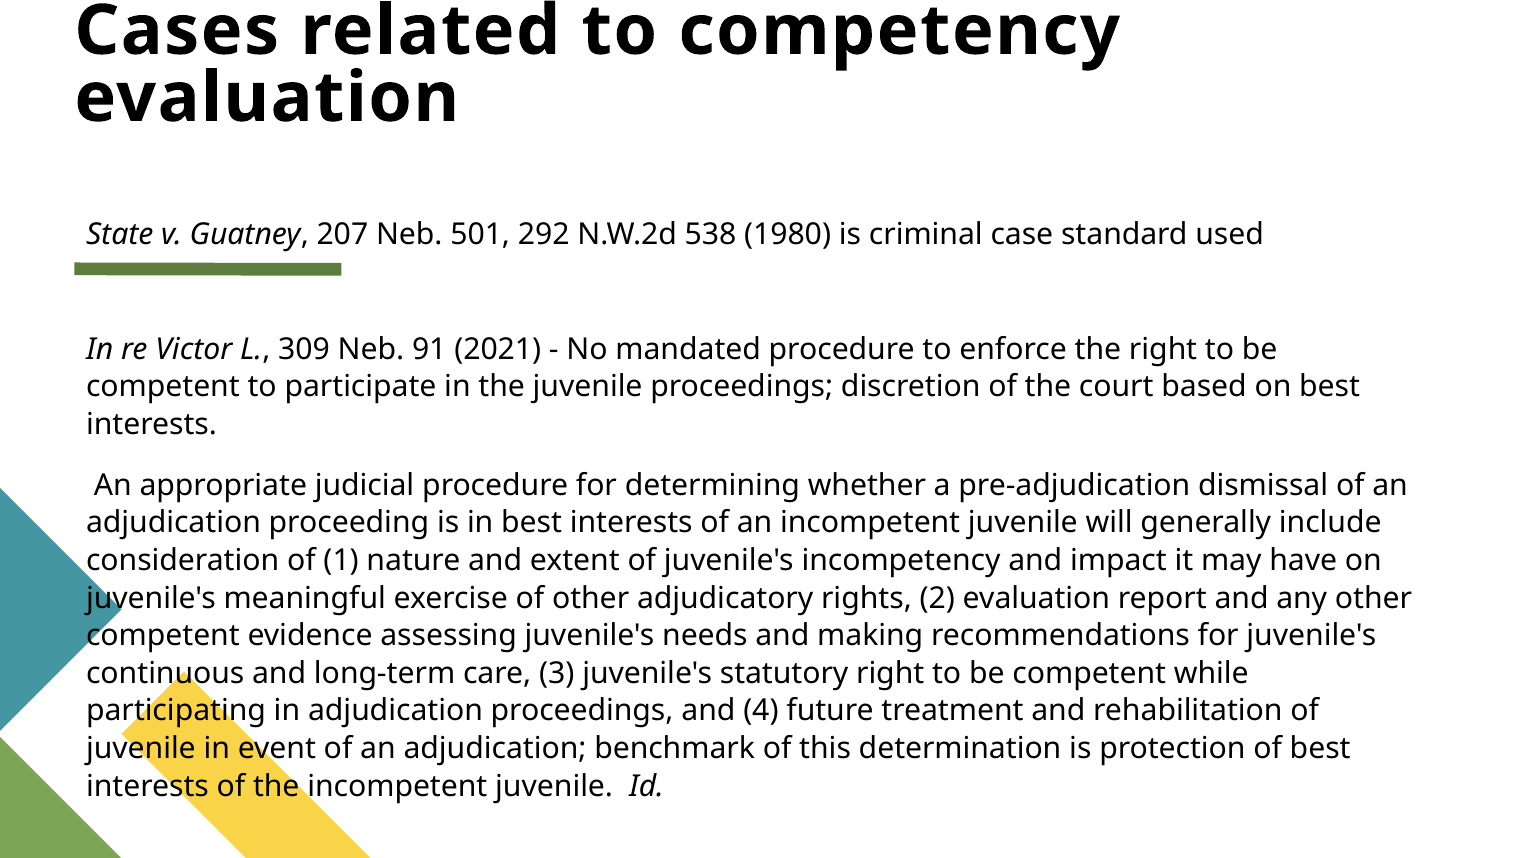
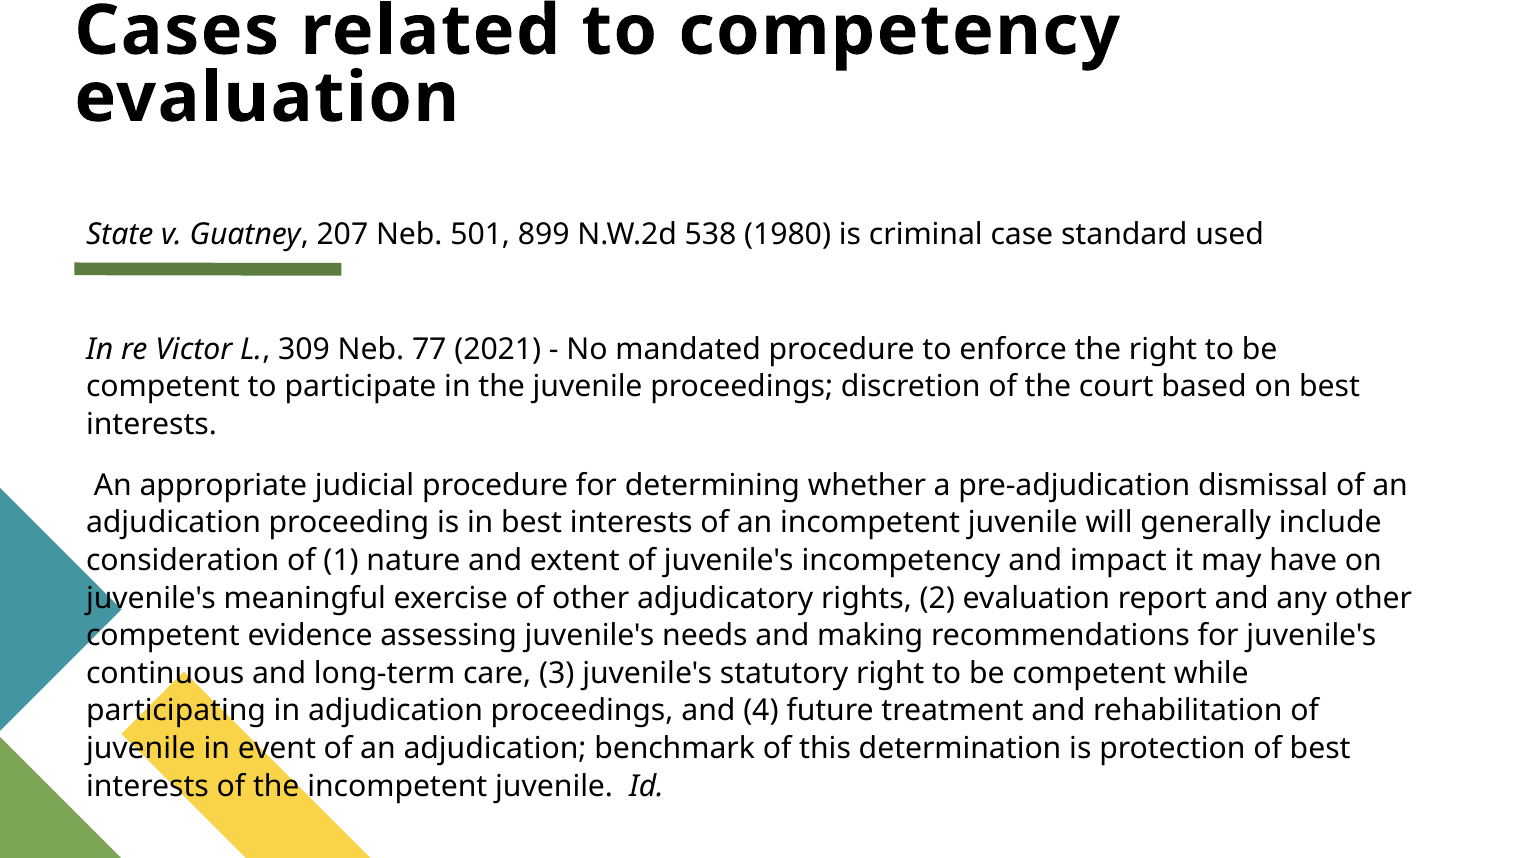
292: 292 -> 899 (544, 234)
91: 91 -> 77 (429, 349)
